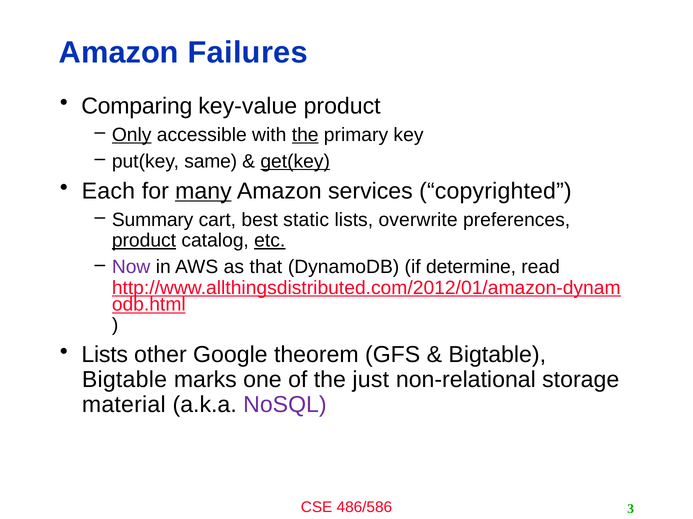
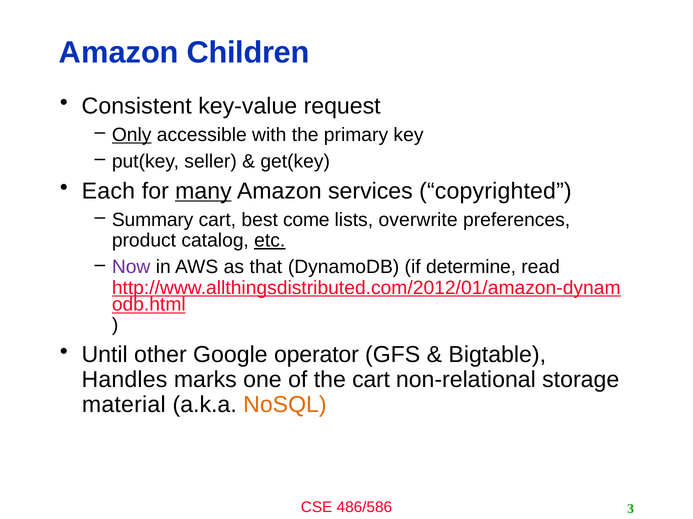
Failures: Failures -> Children (248, 53)
Comparing: Comparing -> Consistent (137, 106)
key-value product: product -> request (342, 106)
the underline: present -> none (305, 135)
same: same -> seller (211, 162)
get(key underline: present -> none (295, 162)
static: static -> come (306, 220)
product underline: present -> none (144, 241)
Lists: Lists -> Until (105, 355)
theorem: theorem -> operator (316, 355)
Bigtable: Bigtable -> Handles (124, 380)
the just: just -> cart (371, 380)
NoSQL colour: purple -> orange (285, 405)
